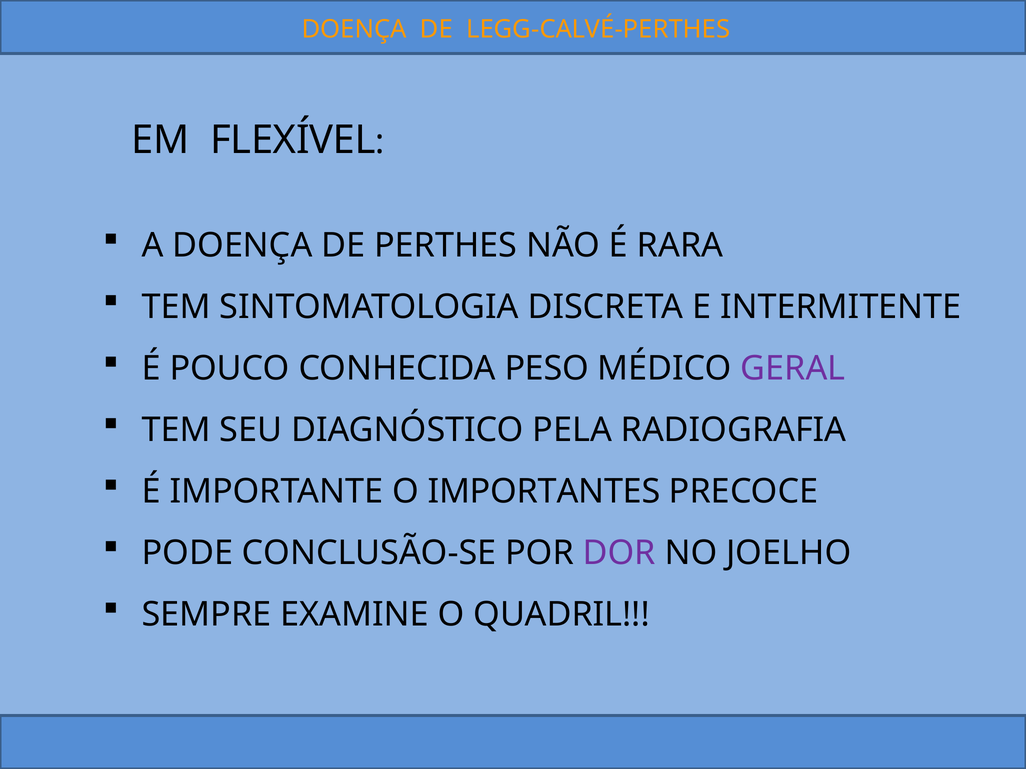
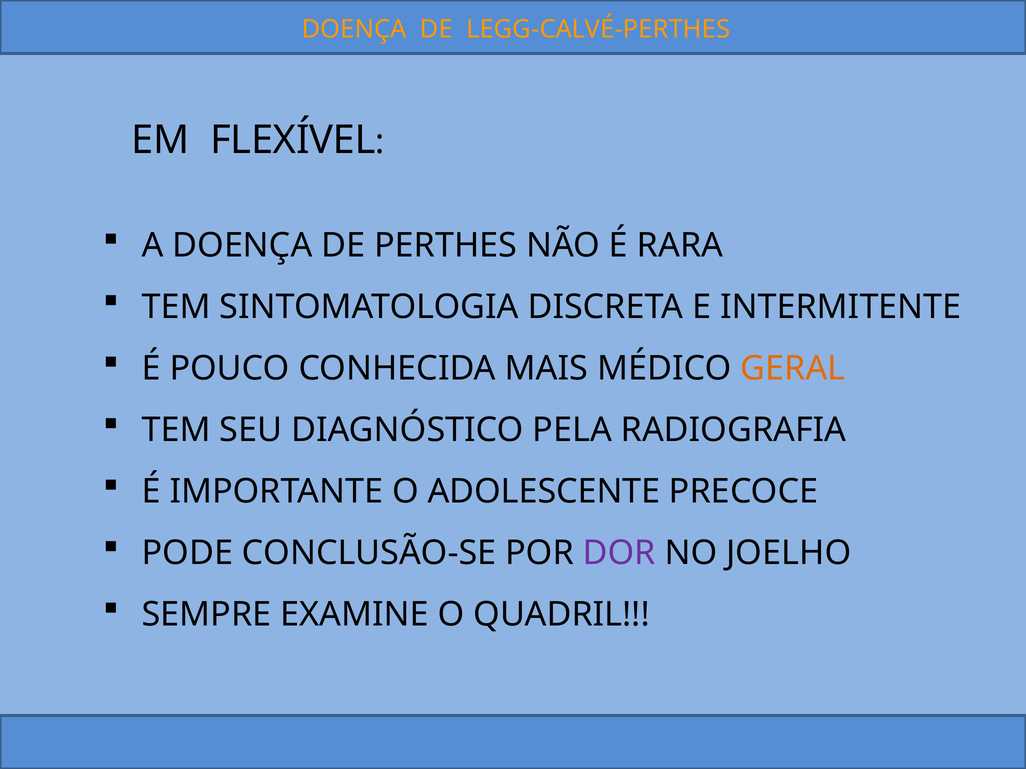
PESO: PESO -> MAIS (546, 369)
GERAL colour: purple -> orange (793, 369)
IMPORTANTES: IMPORTANTES -> ADOLESCENTE (544, 492)
